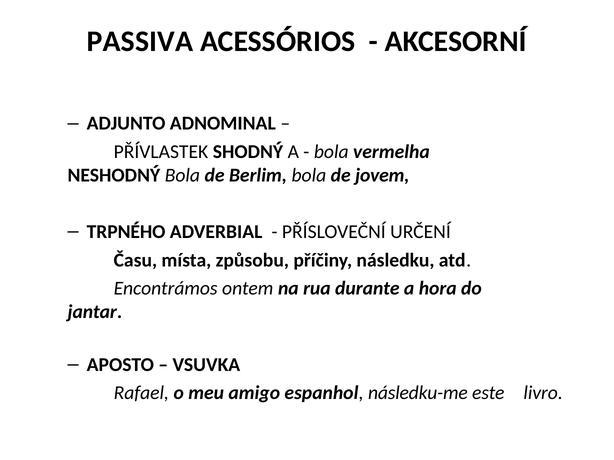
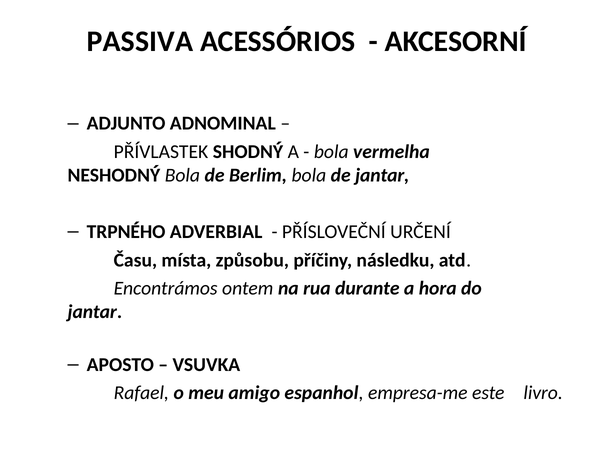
de jovem: jovem -> jantar (382, 175)
následku-me: následku-me -> empresa-me (418, 393)
